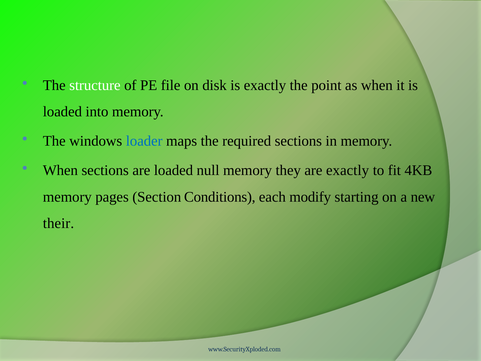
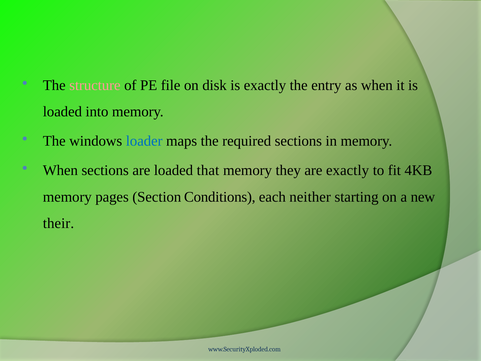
structure colour: white -> pink (95, 85)
point: point -> entry (326, 85)
null: null -> that (208, 170)
modify: modify -> neither (310, 197)
